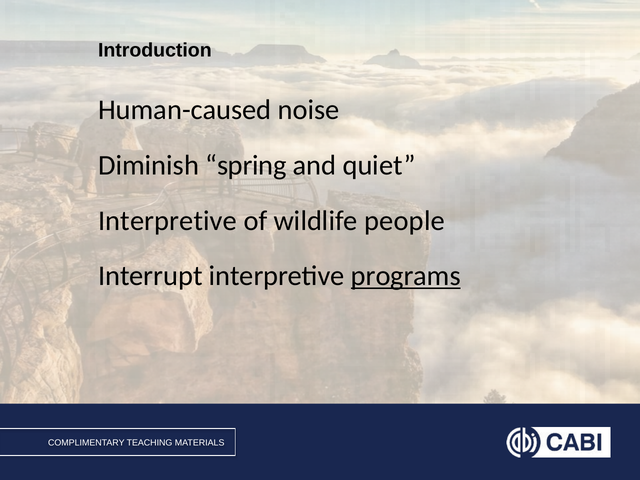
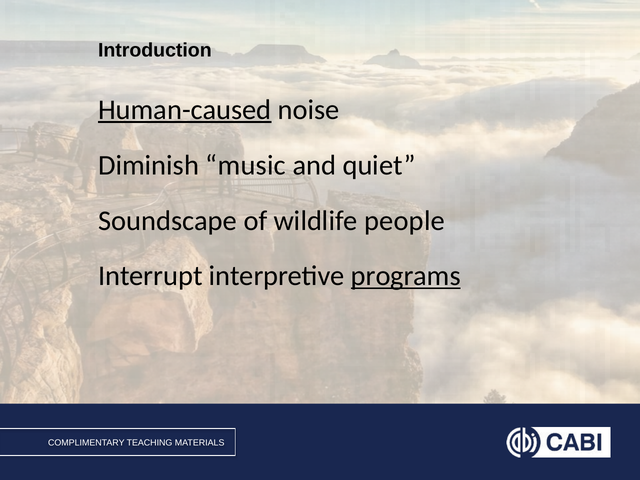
Human-caused underline: none -> present (185, 110)
spring: spring -> music (246, 165)
Interpretive: Interpretive -> Soundscape (168, 221)
